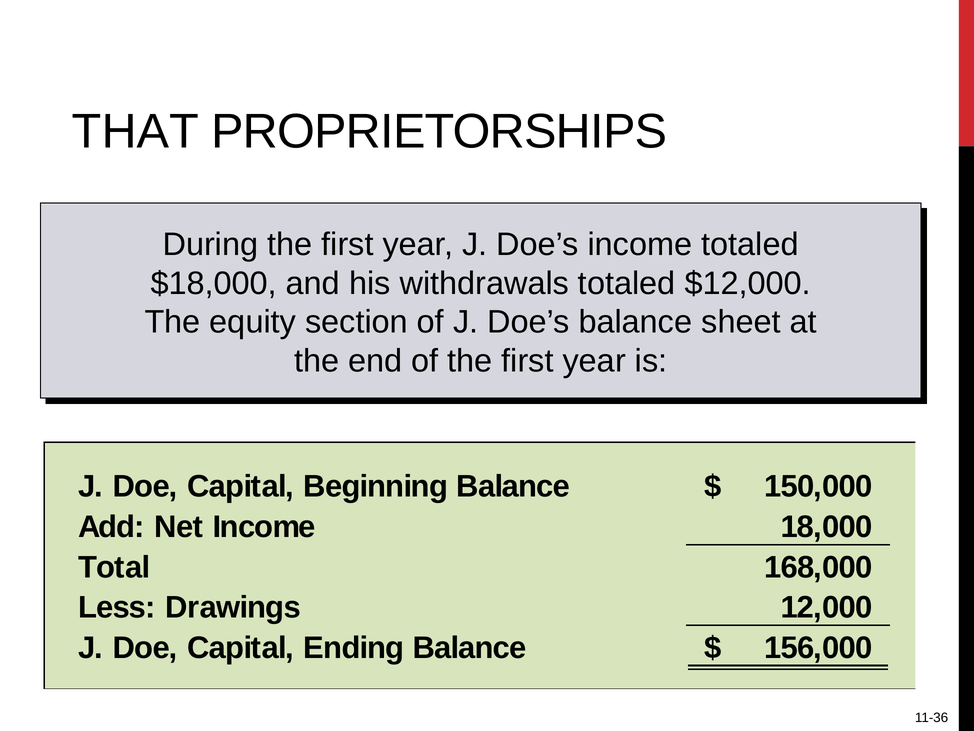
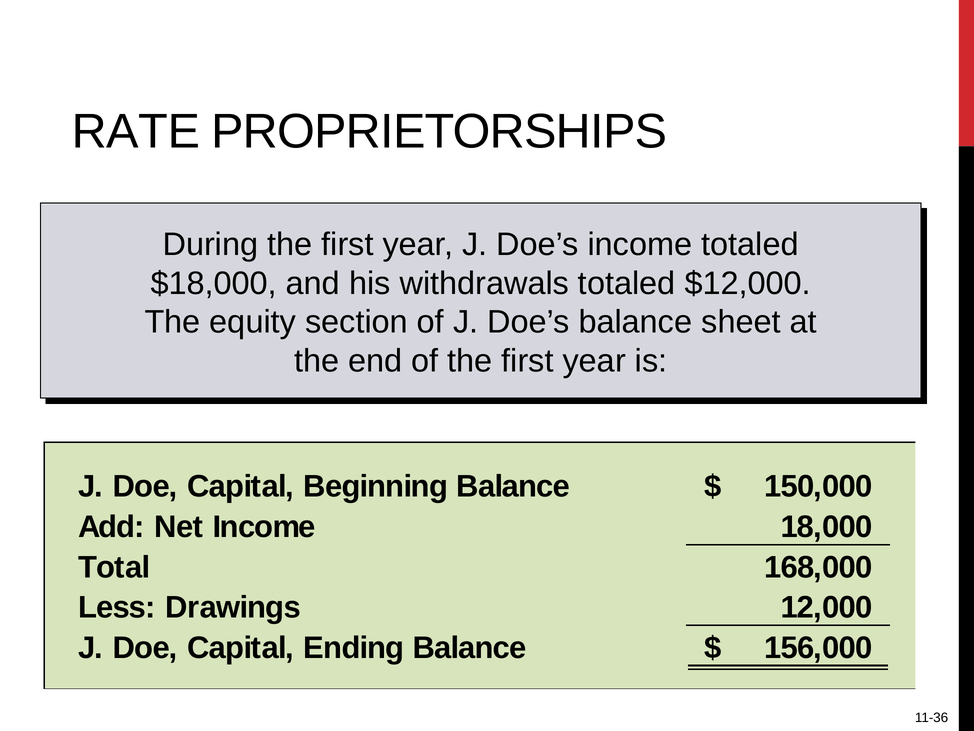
THAT: THAT -> RATE (136, 132)
